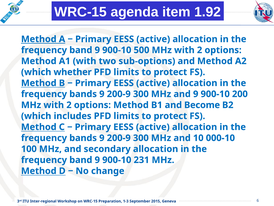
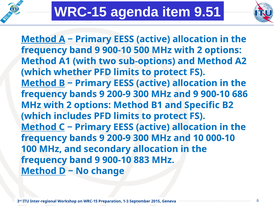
1.92: 1.92 -> 9.51 (208, 12)
200: 200 -> 686 (240, 94)
Become: Become -> Specific (202, 105)
231: 231 -> 883 (141, 160)
